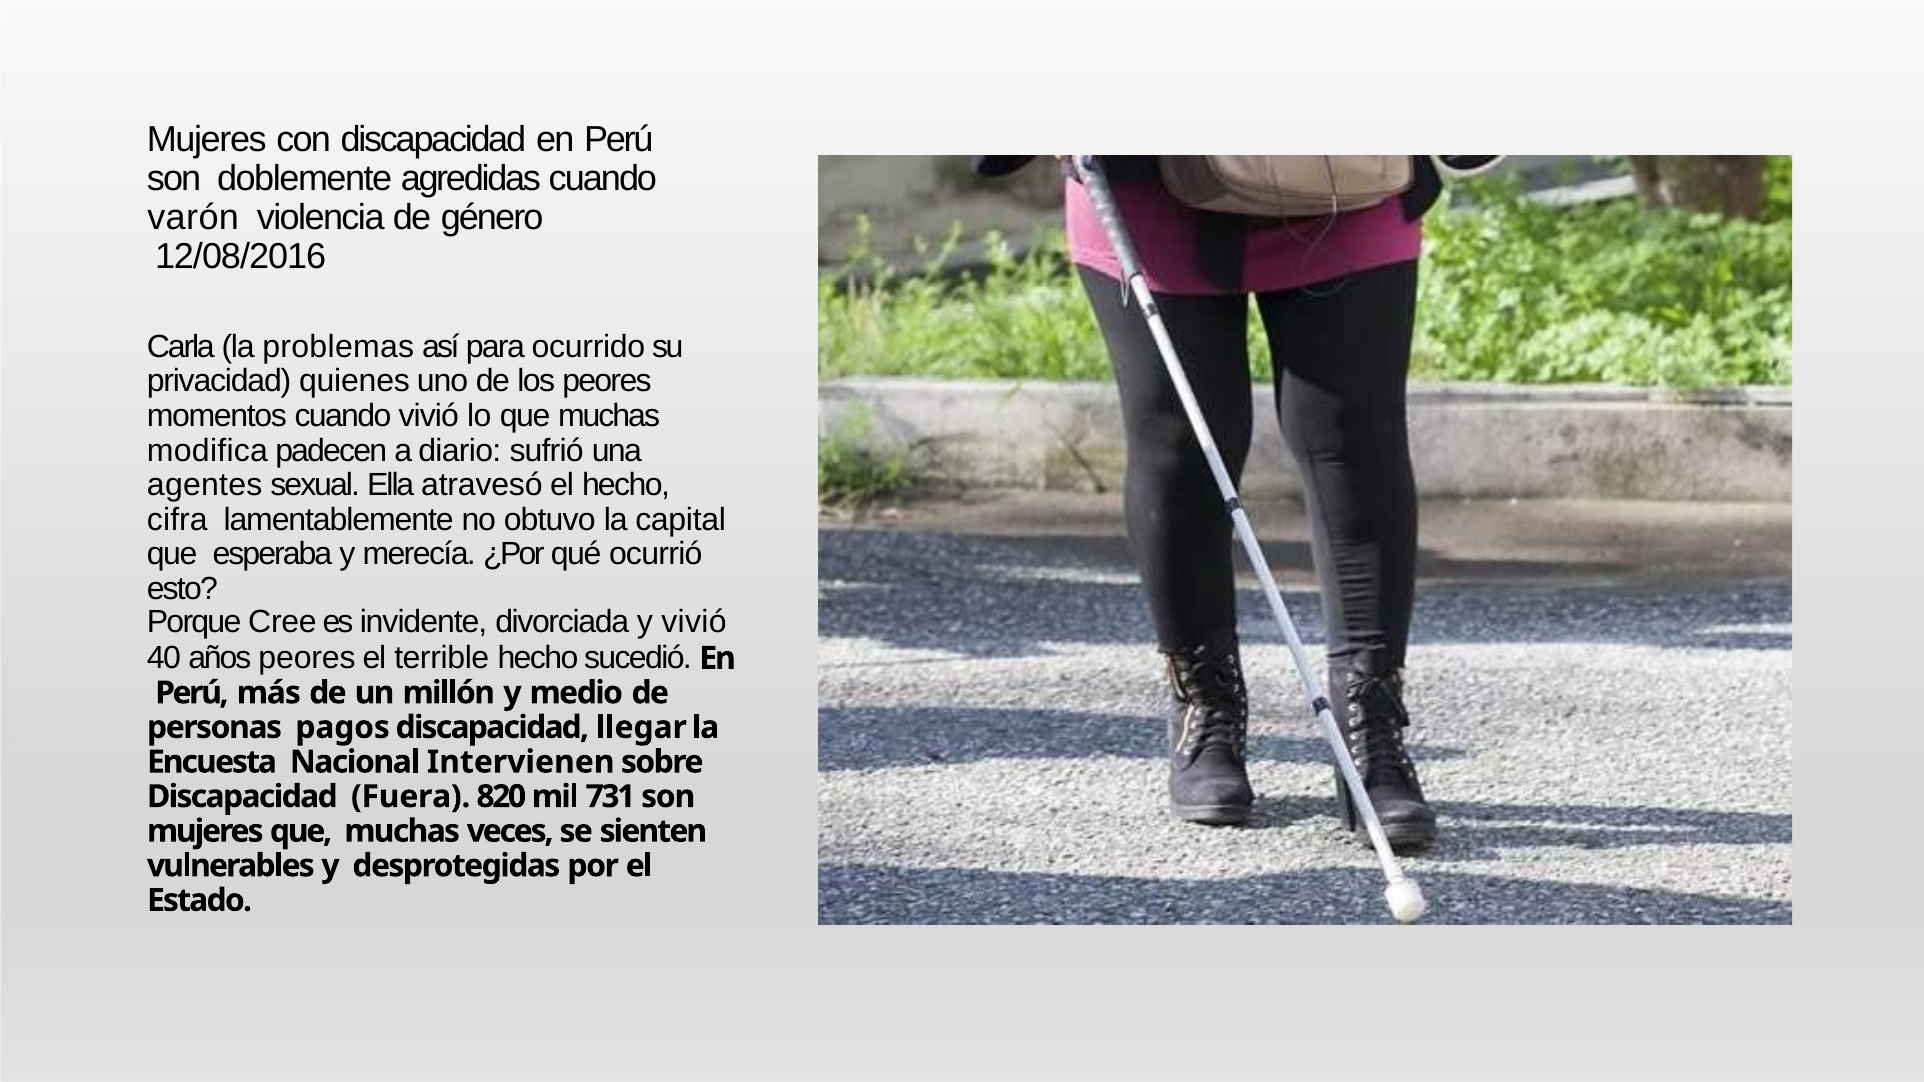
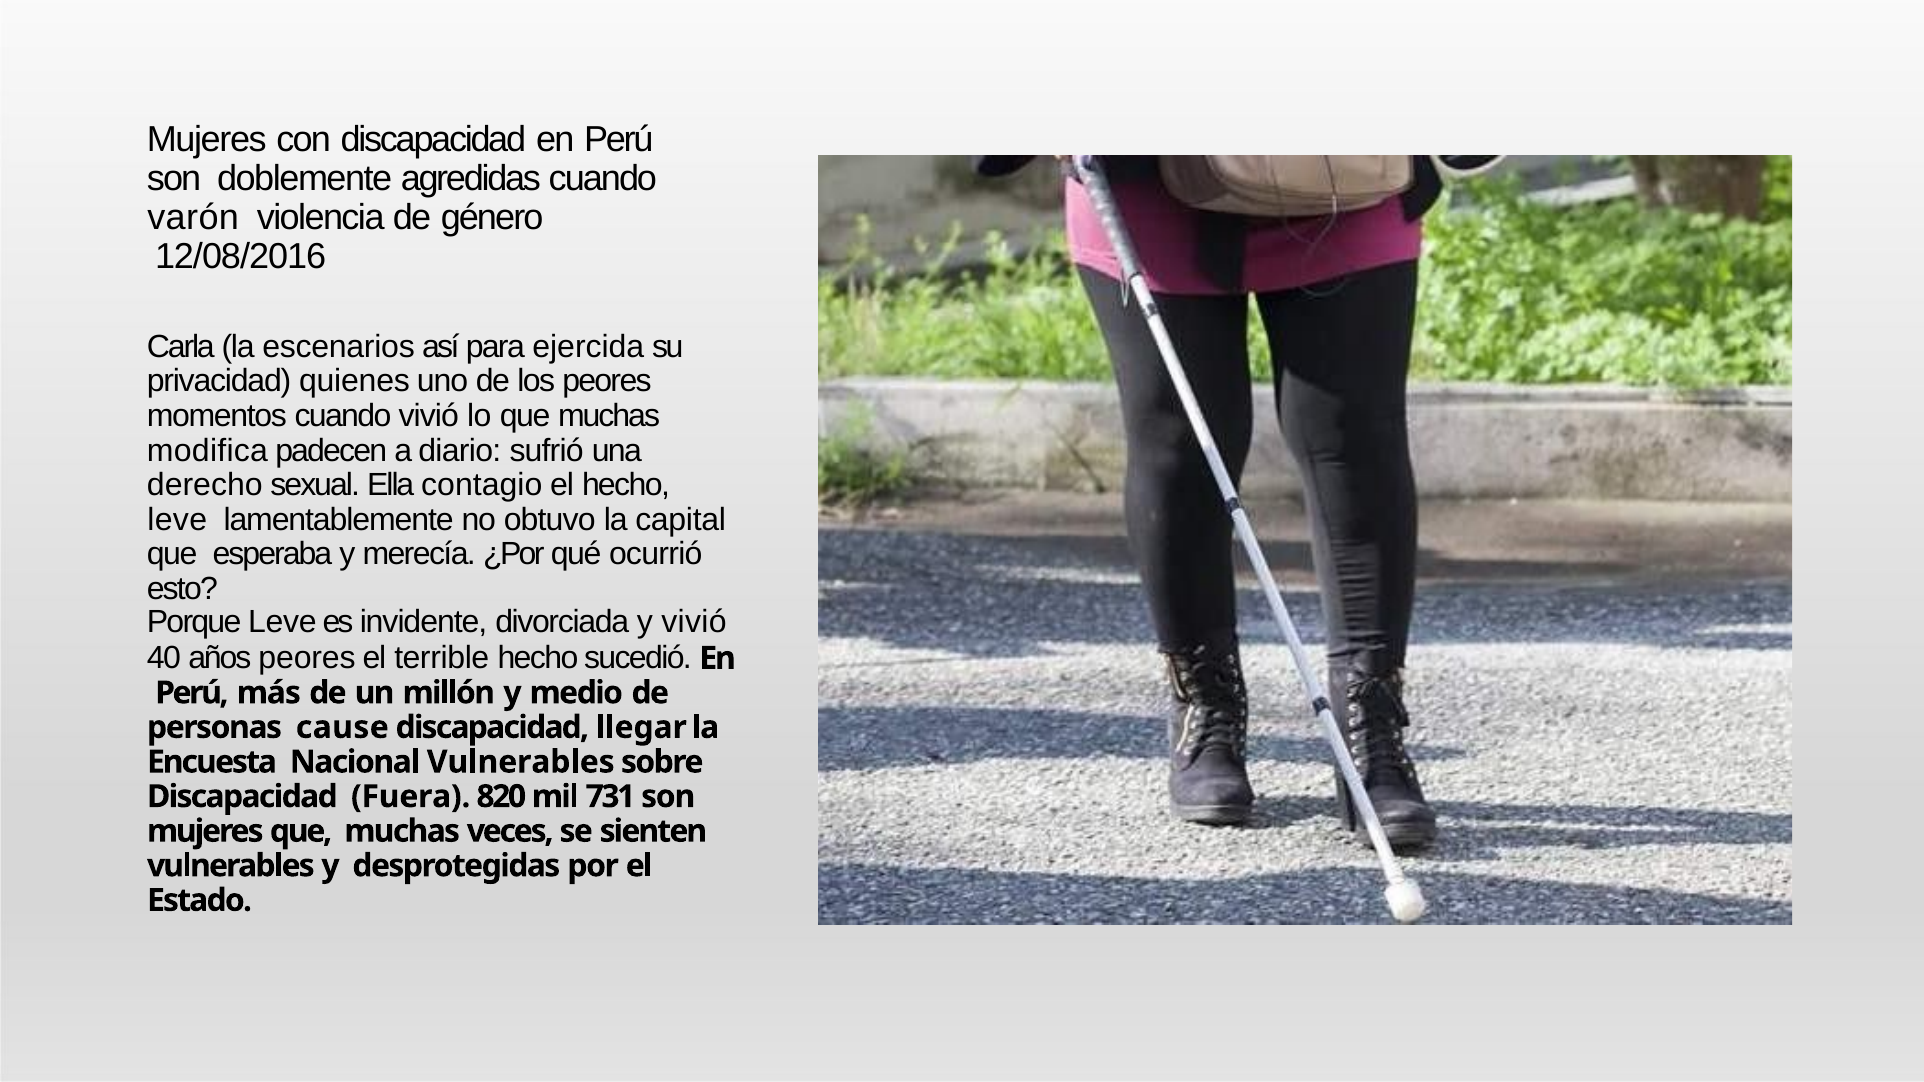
problemas: problemas -> escenarios (339, 347)
ocurrido: ocurrido -> ejercida (588, 347)
agentes: agentes -> derecho (205, 485)
atravesó: atravesó -> contagio (482, 485)
cifra: cifra -> leve (177, 520)
Porque Cree: Cree -> Leve (282, 622)
pagos: pagos -> cause (342, 728)
Nacional Intervienen: Intervienen -> Vulnerables (521, 762)
